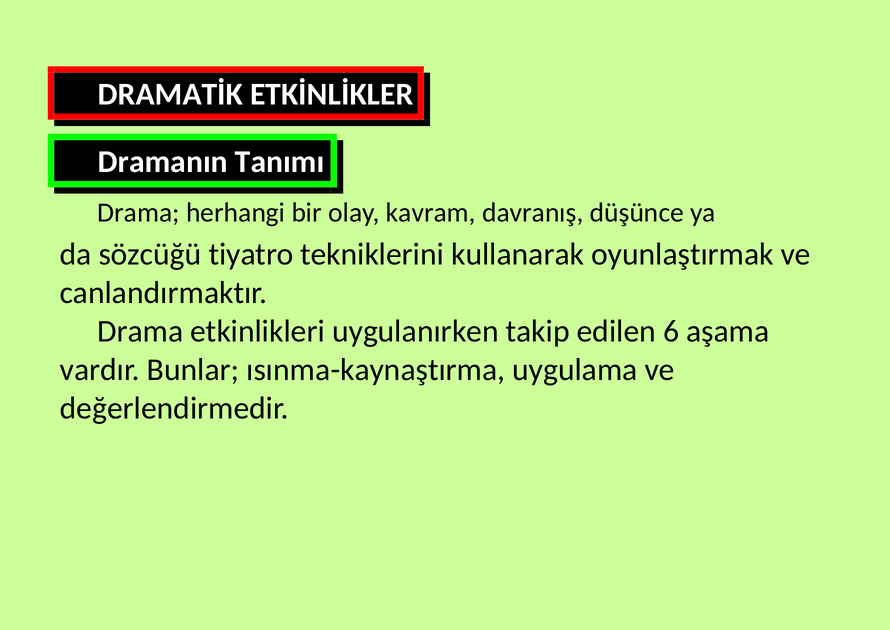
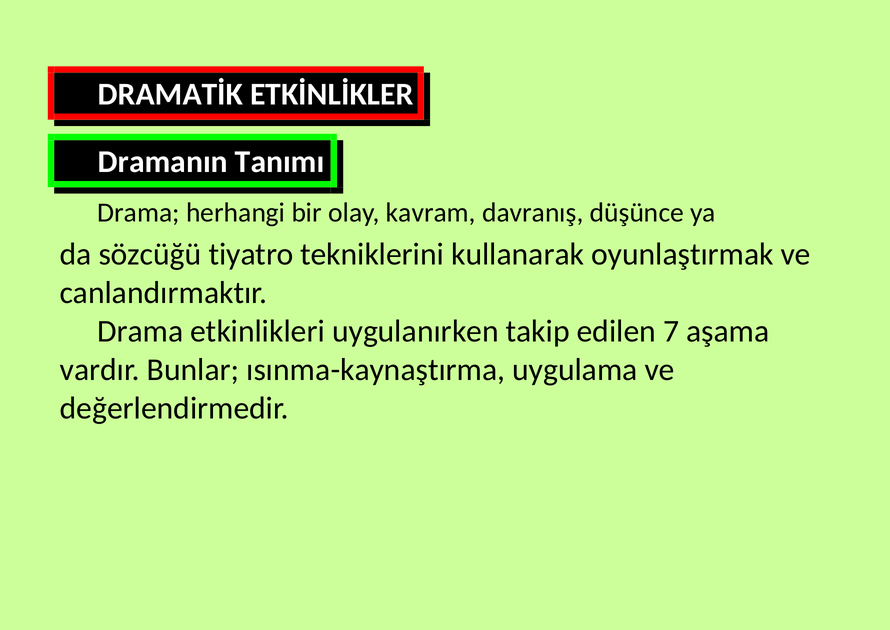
6: 6 -> 7 (671, 331)
